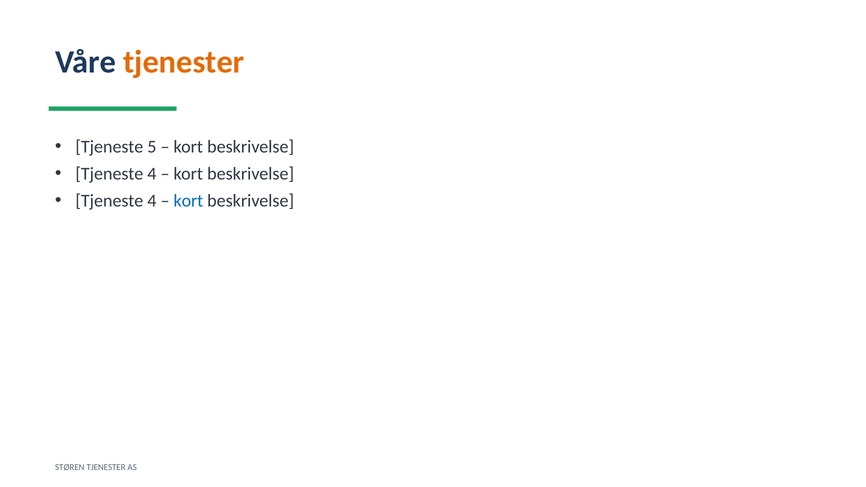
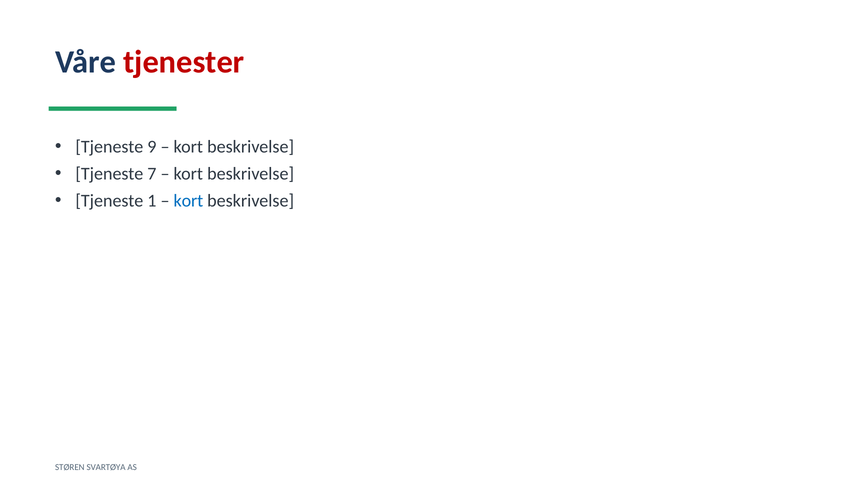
tjenester colour: orange -> red (184, 62)
5: 5 -> 9 (152, 147)
4: 4 -> 7 (152, 174)
4: 4 -> 1 (152, 201)
STØREN TJENESTER: TJENESTER -> SVARTØYA (106, 467)
